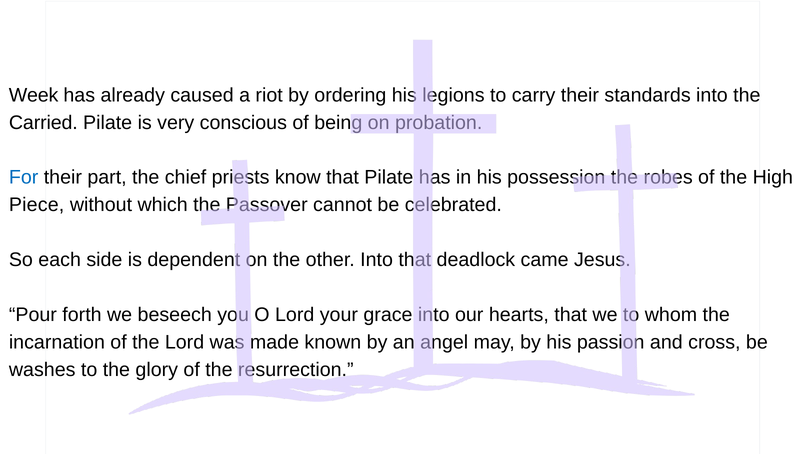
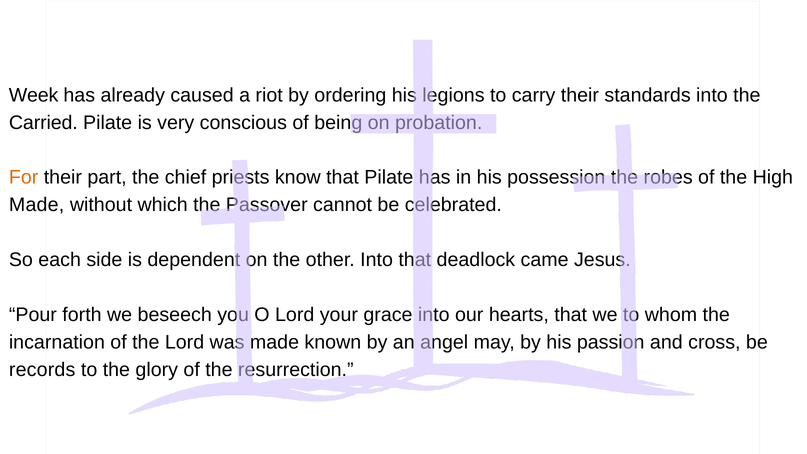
For colour: blue -> orange (24, 177)
Piece: Piece -> Made (37, 205)
washes: washes -> records (42, 370)
